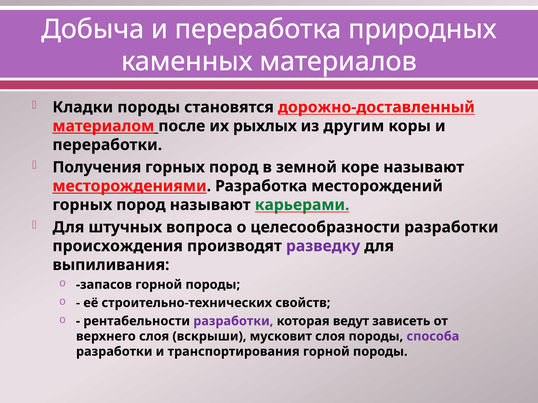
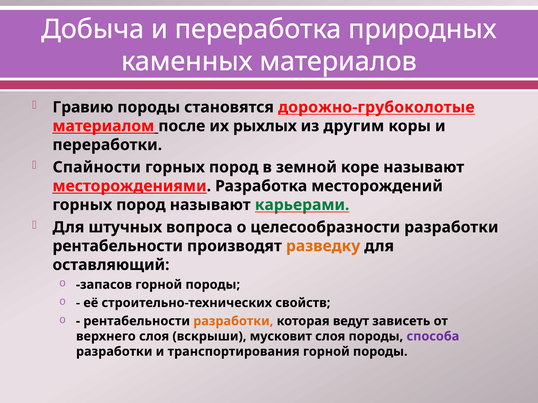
Кладки: Кладки -> Гравию (83, 107)
дорожно-доставленный: дорожно-доставленный -> дорожно-грубоколотые (376, 107)
Получения: Получения -> Спайности (97, 167)
происхождения: происхождения -> рентабельности (118, 246)
разведку colour: purple -> orange (323, 246)
выпиливания: выпиливания -> оставляющий (111, 265)
разработки colour: purple -> orange (233, 321)
